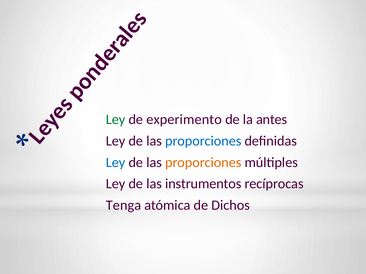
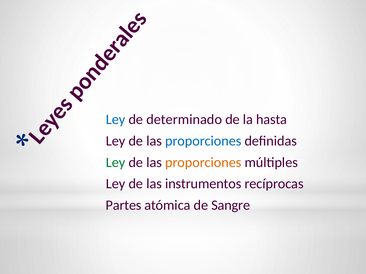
Ley colour: green -> blue (116, 120)
experimento: experimento -> determinado (184, 120)
antes: antes -> hasta (272, 120)
Ley colour: blue -> green (116, 163)
Tenga: Tenga -> Partes (124, 205)
Dichos: Dichos -> Sangre (231, 205)
